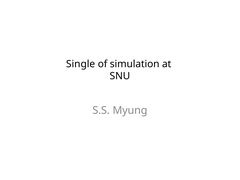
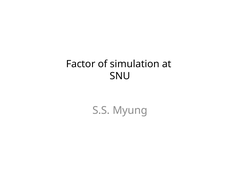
Single: Single -> Factor (81, 64)
